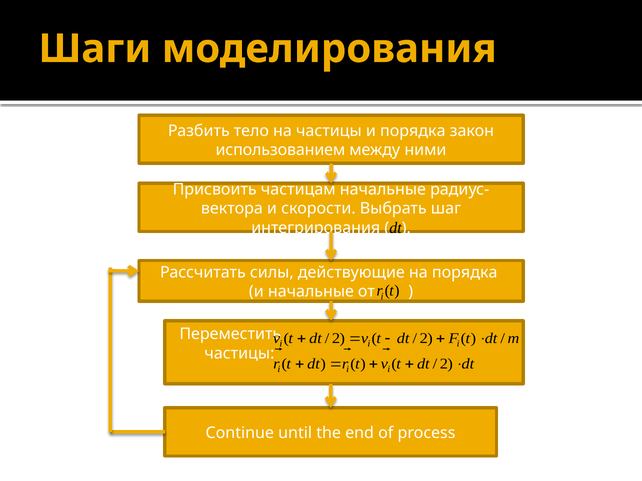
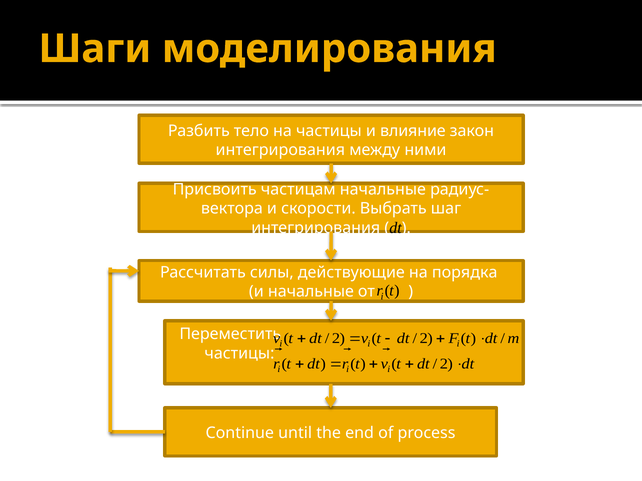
и порядка: порядка -> влияние (413, 131)
использованием: использованием -> интегрирования (280, 150)
